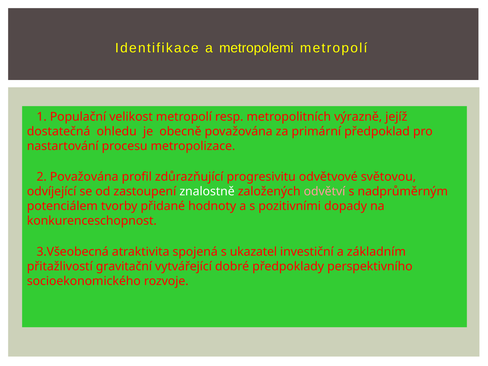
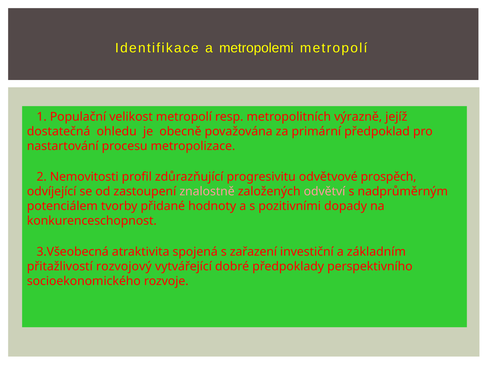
Považována: Považována -> Nemovitosti (84, 177)
světovou: světovou -> prospěch (389, 177)
znalostně colour: white -> pink (207, 192)
ukazatel: ukazatel -> zařazení (253, 252)
gravitační: gravitační -> rozvojový (124, 266)
